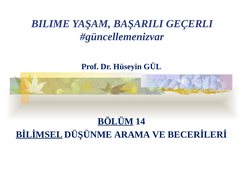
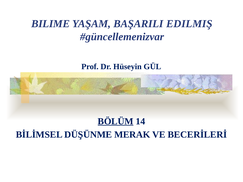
GEÇERLI: GEÇERLI -> EDILMIŞ (189, 24)
BİLİMSEL underline: present -> none (39, 135)
ARAMA: ARAMA -> MERAK (132, 135)
